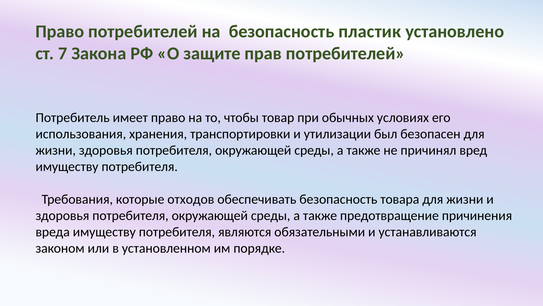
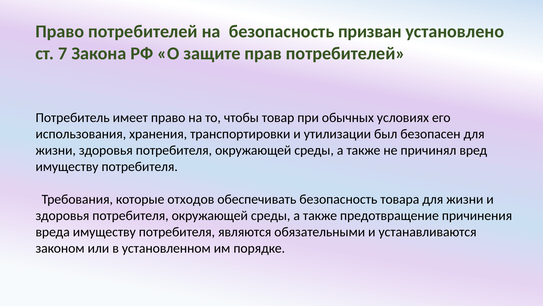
пластик: пластик -> призван (370, 32)
